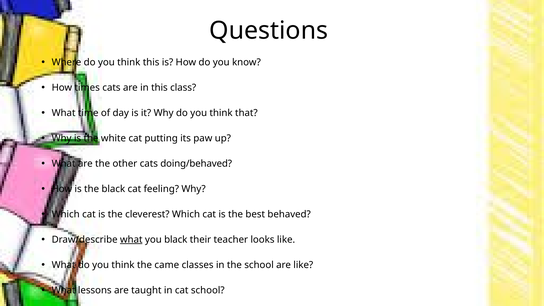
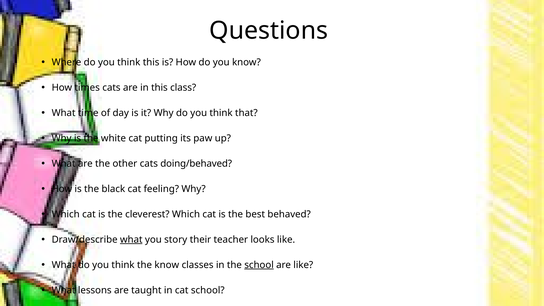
you black: black -> story (176, 240)
the came: came -> know (167, 265)
school underline: none -> present (259, 265)
